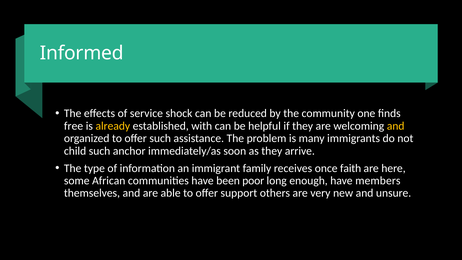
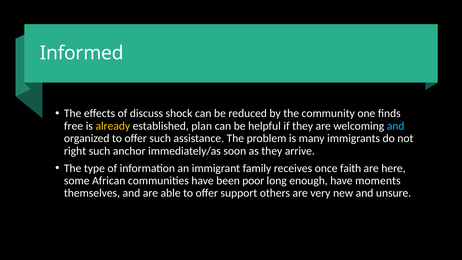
service: service -> discuss (146, 113)
with: with -> plan (202, 126)
and colour: yellow -> light blue (396, 126)
child: child -> right (75, 151)
members: members -> moments (378, 181)
